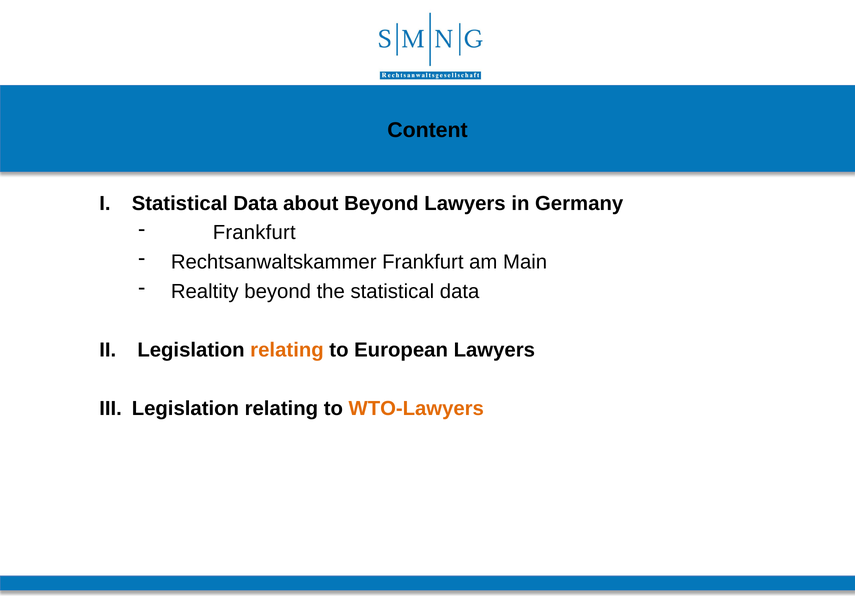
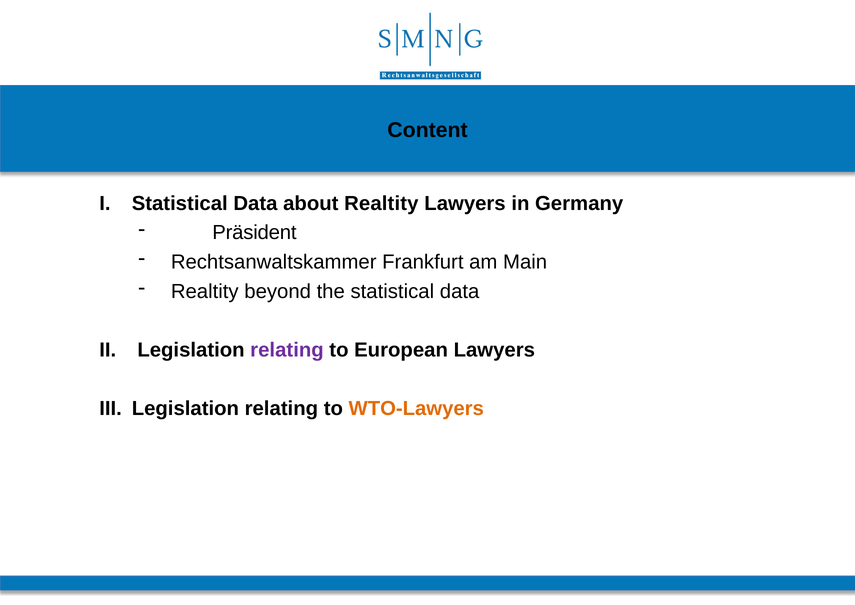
about Beyond: Beyond -> Realtity (381, 204)
Frankfurt: Frankfurt -> Präsident (254, 233)
relating colour: orange -> purple (287, 350)
